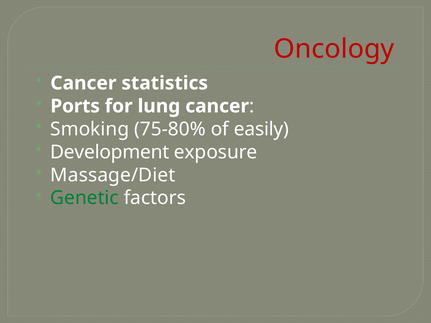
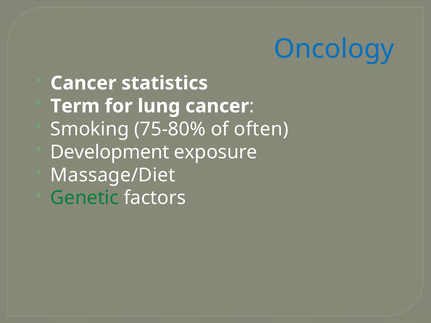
Oncology colour: red -> blue (334, 49)
Ports: Ports -> Term (75, 106)
easily: easily -> often (261, 129)
